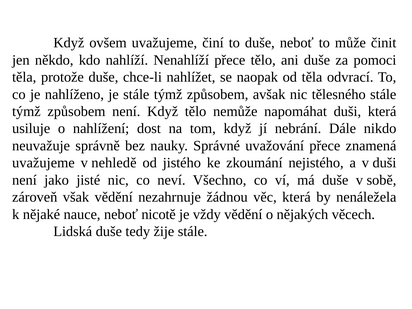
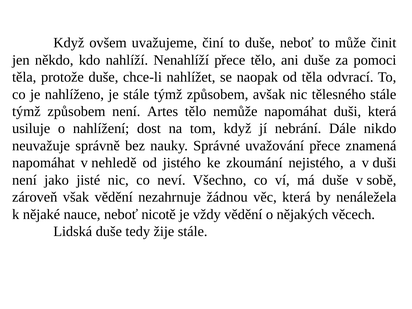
není Když: Když -> Artes (163, 111)
uvažujeme: uvažujeme -> napomáhat (43, 163)
